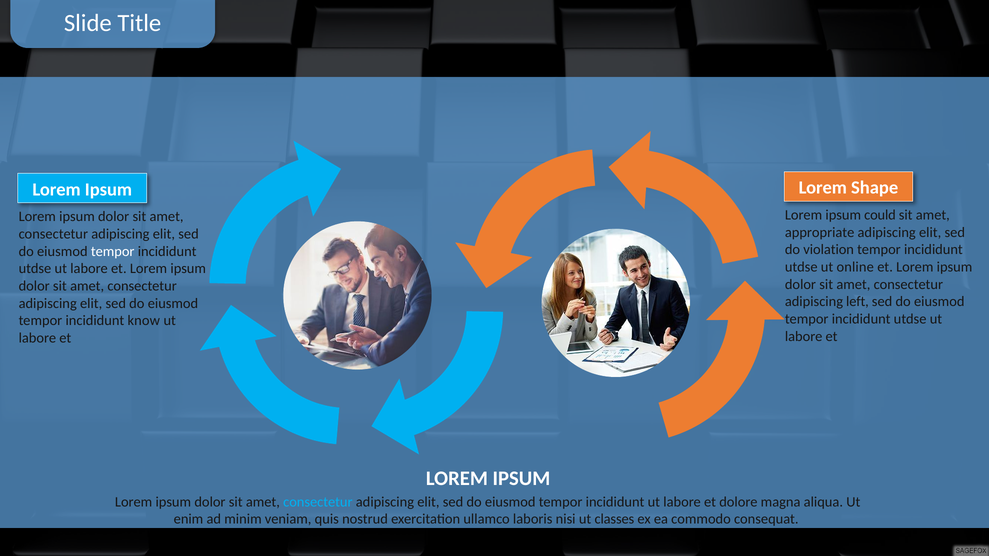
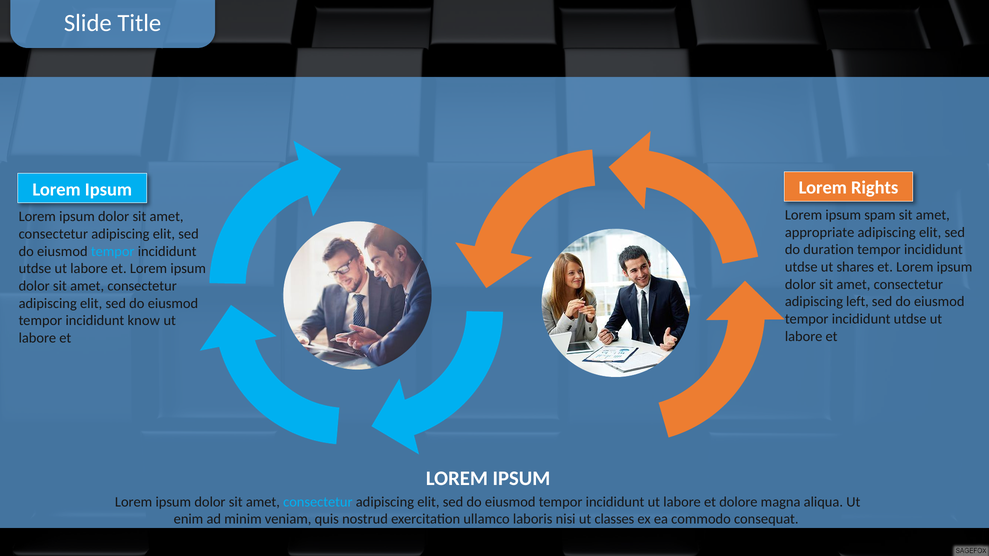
Shape: Shape -> Rights (875, 188)
could: could -> spam (880, 215)
violation: violation -> duration (829, 250)
tempor colour: white -> light blue (113, 251)
online: online -> shares (855, 267)
